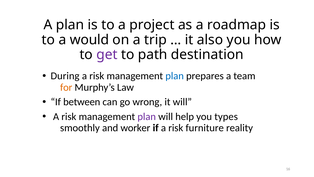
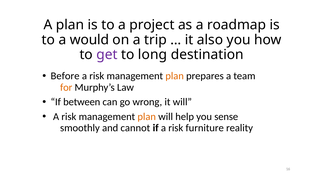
path: path -> long (153, 55)
During: During -> Before (65, 76)
plan colour: blue -> orange (175, 76)
plan colour: purple -> orange (147, 116)
types: types -> sense (226, 116)
worker: worker -> cannot (135, 128)
